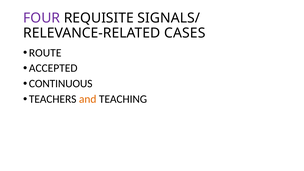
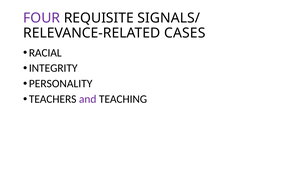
ROUTE: ROUTE -> RACIAL (45, 53)
ACCEPTED: ACCEPTED -> INTEGRITY (53, 68)
CONTINUOUS: CONTINUOUS -> PERSONALITY (61, 84)
and colour: orange -> purple (88, 99)
